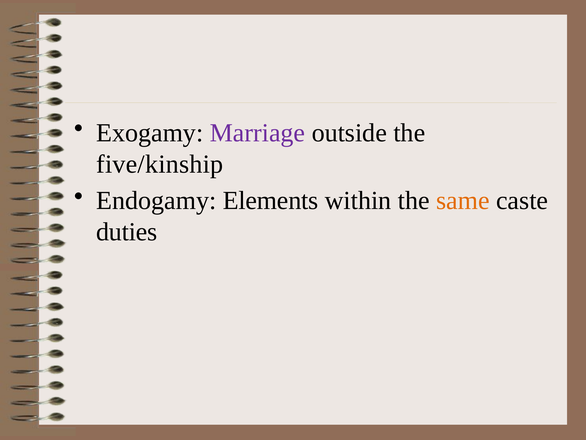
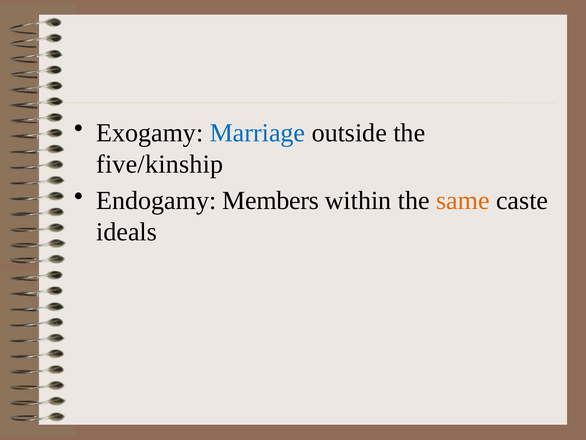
Marriage colour: purple -> blue (257, 133)
Elements: Elements -> Members (271, 200)
duties: duties -> ideals (127, 232)
